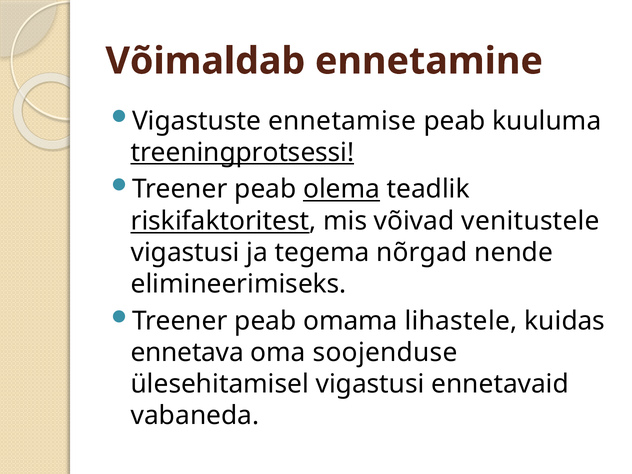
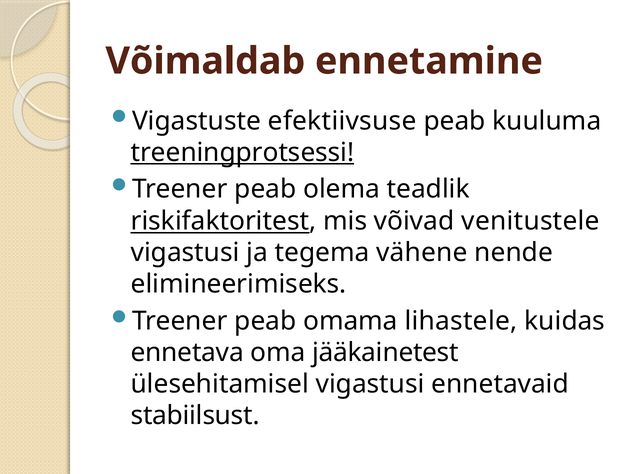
ennetamise: ennetamise -> efektiivsuse (342, 121)
olema underline: present -> none (342, 189)
nõrgad: nõrgad -> vähene (422, 252)
soojenduse: soojenduse -> jääkainetest (385, 353)
vabaneda: vabaneda -> stabiilsust (195, 416)
